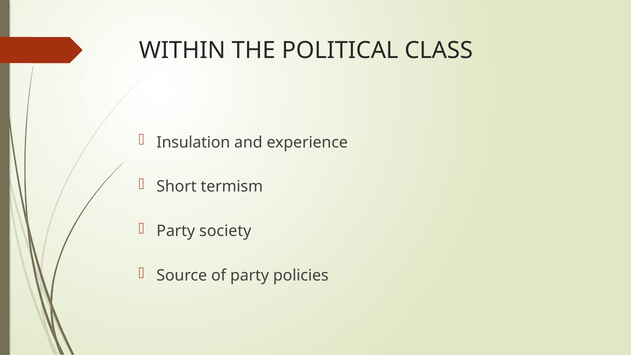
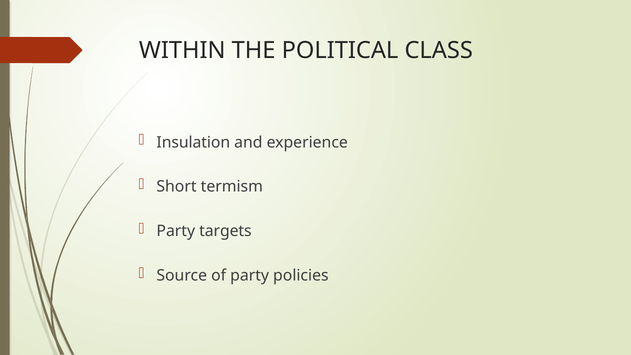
society: society -> targets (225, 231)
